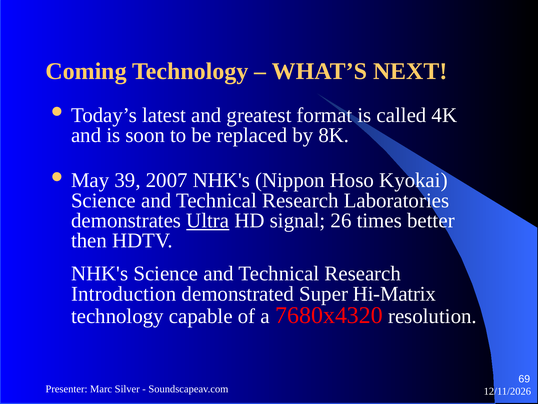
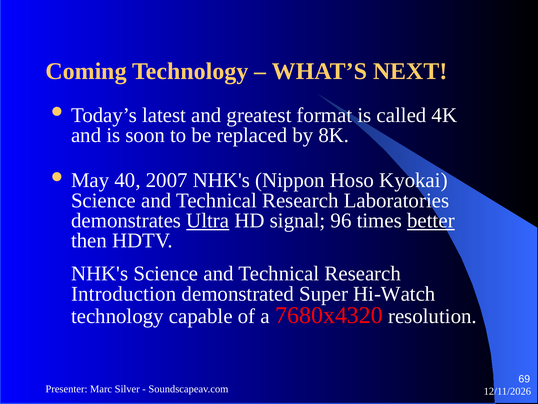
39: 39 -> 40 (128, 180)
26: 26 -> 96 (341, 220)
better underline: none -> present (431, 220)
Hi-Matrix: Hi-Matrix -> Hi-Watch (394, 294)
